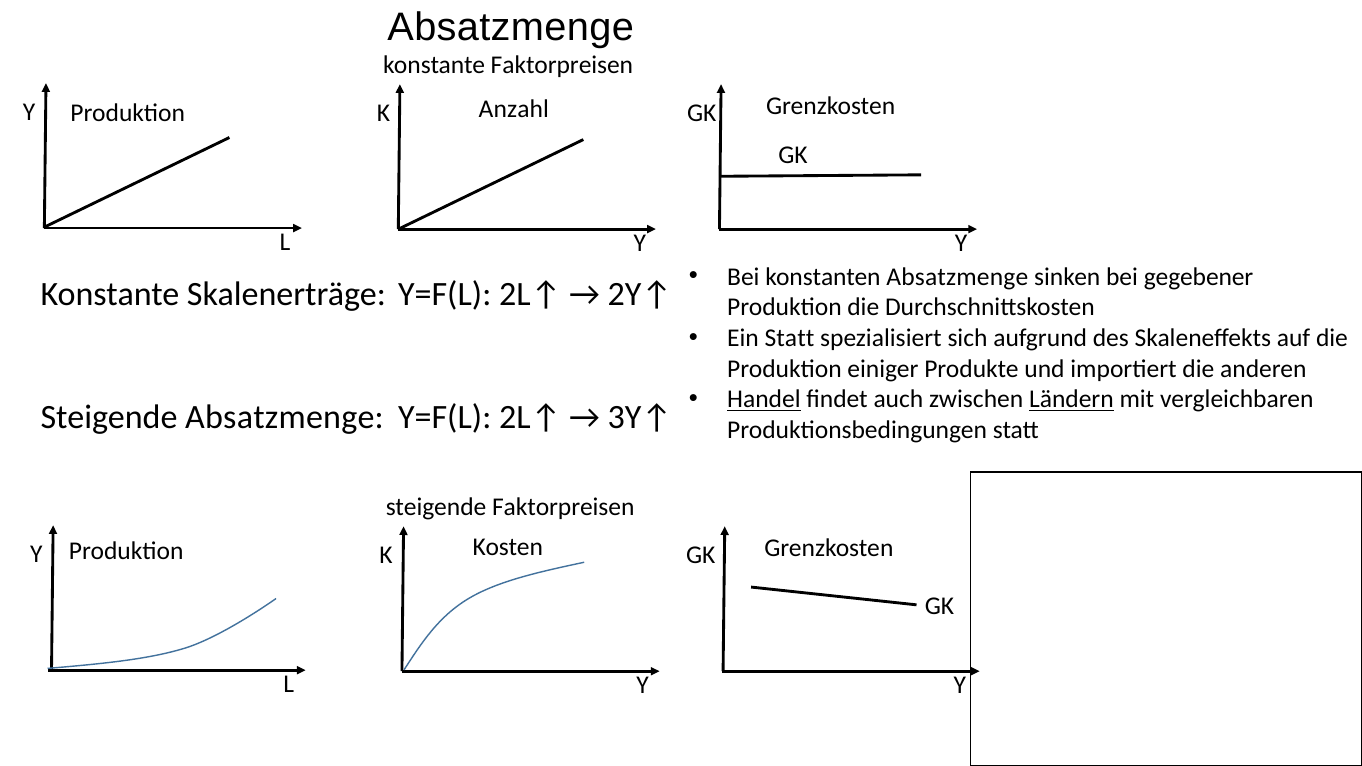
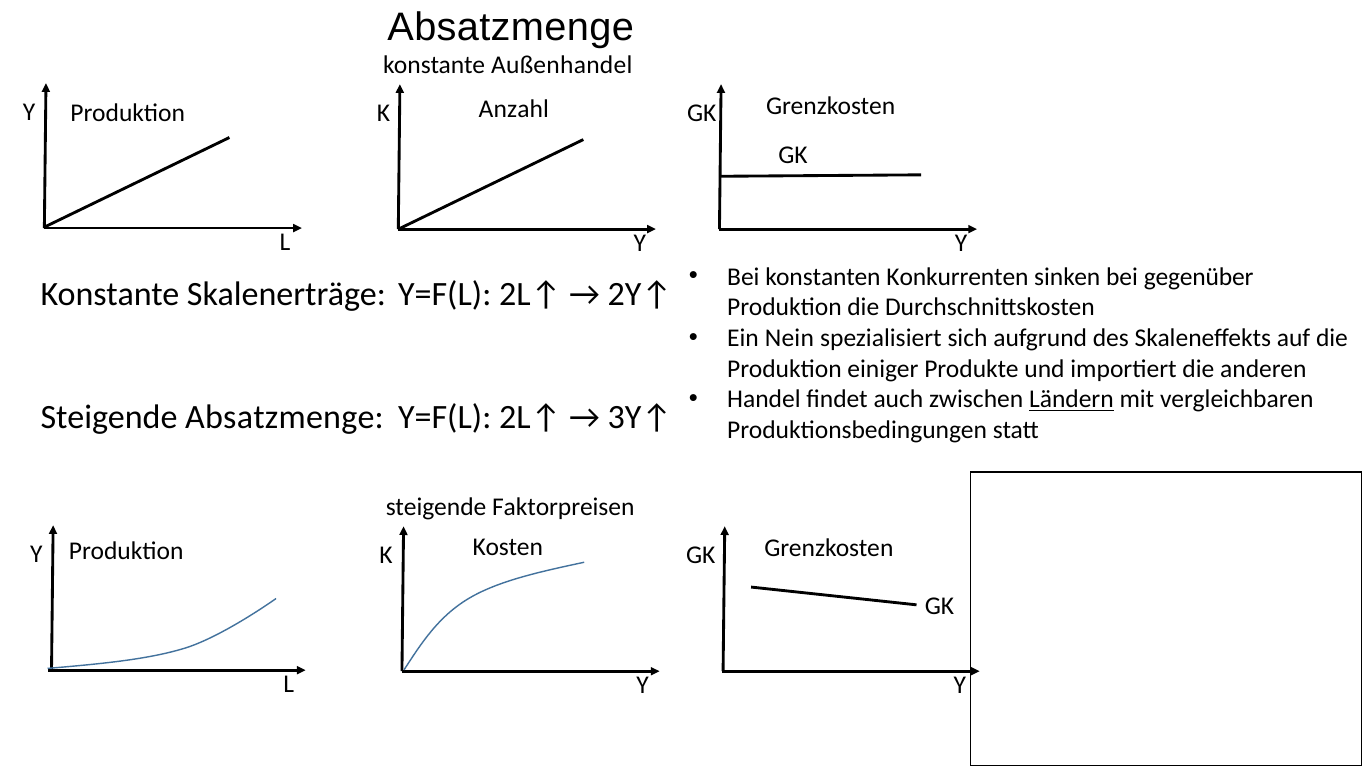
konstante Faktorpreisen: Faktorpreisen -> Außenhandel (562, 65)
konstanten Absatzmenge: Absatzmenge -> Konkurrenten (958, 277)
gegebener: gegebener -> gegenüber (1199, 277)
Ein Statt: Statt -> Nein (789, 338)
Handel underline: present -> none (764, 399)
